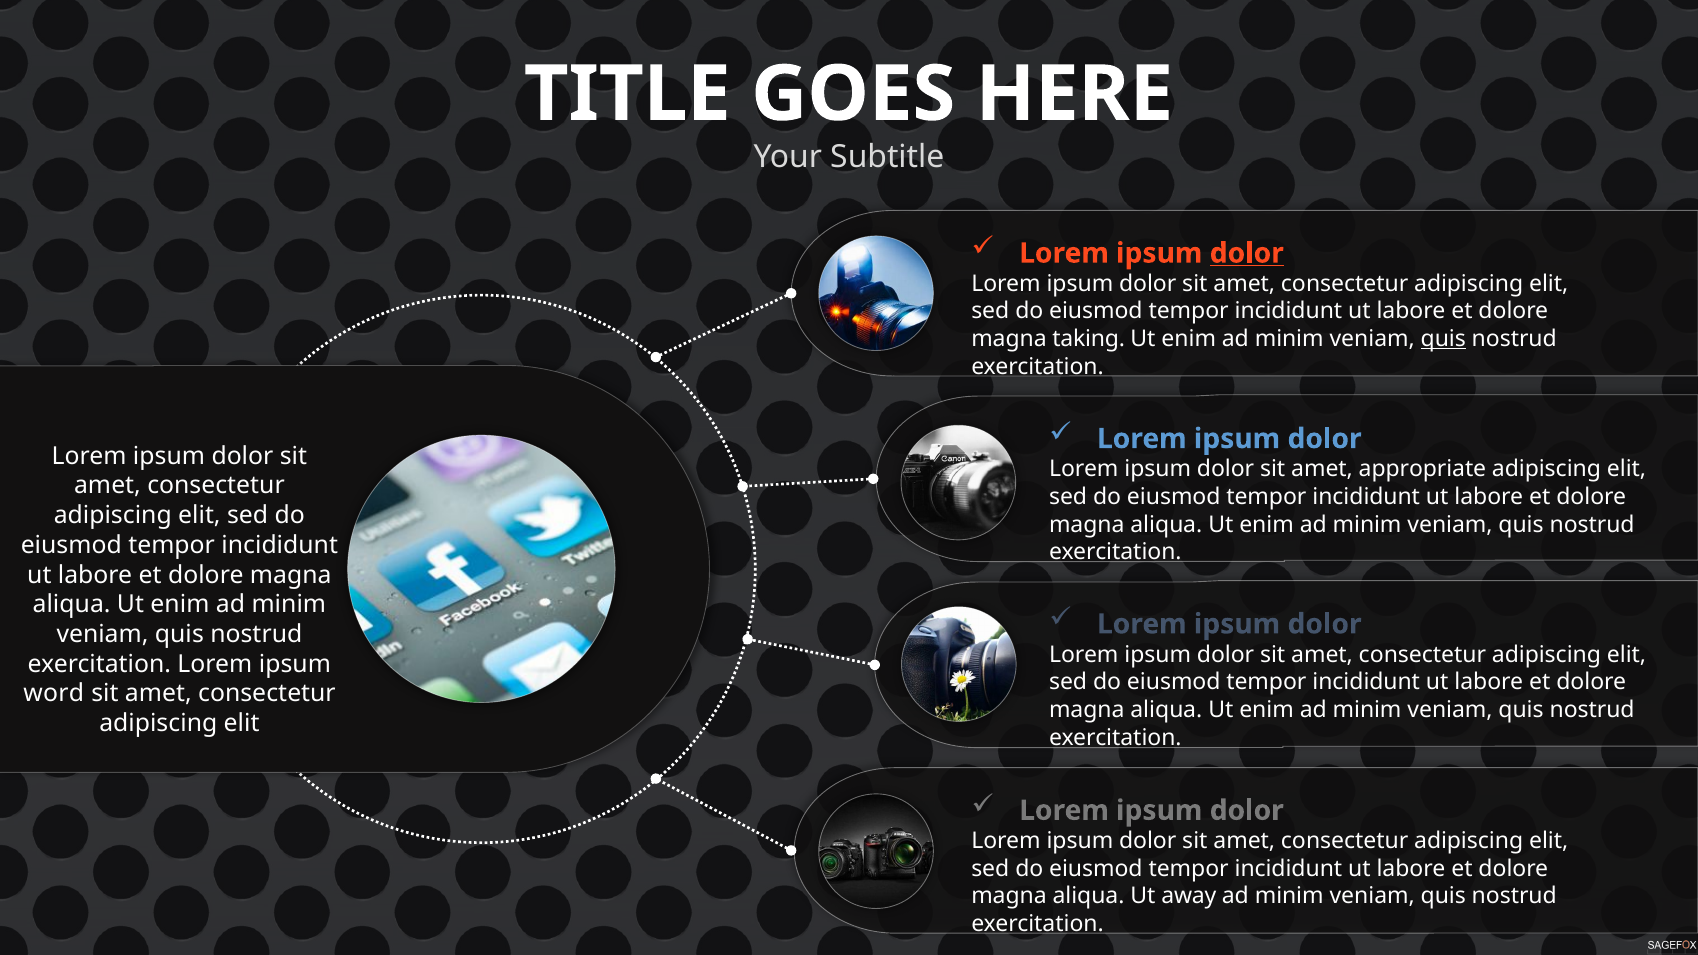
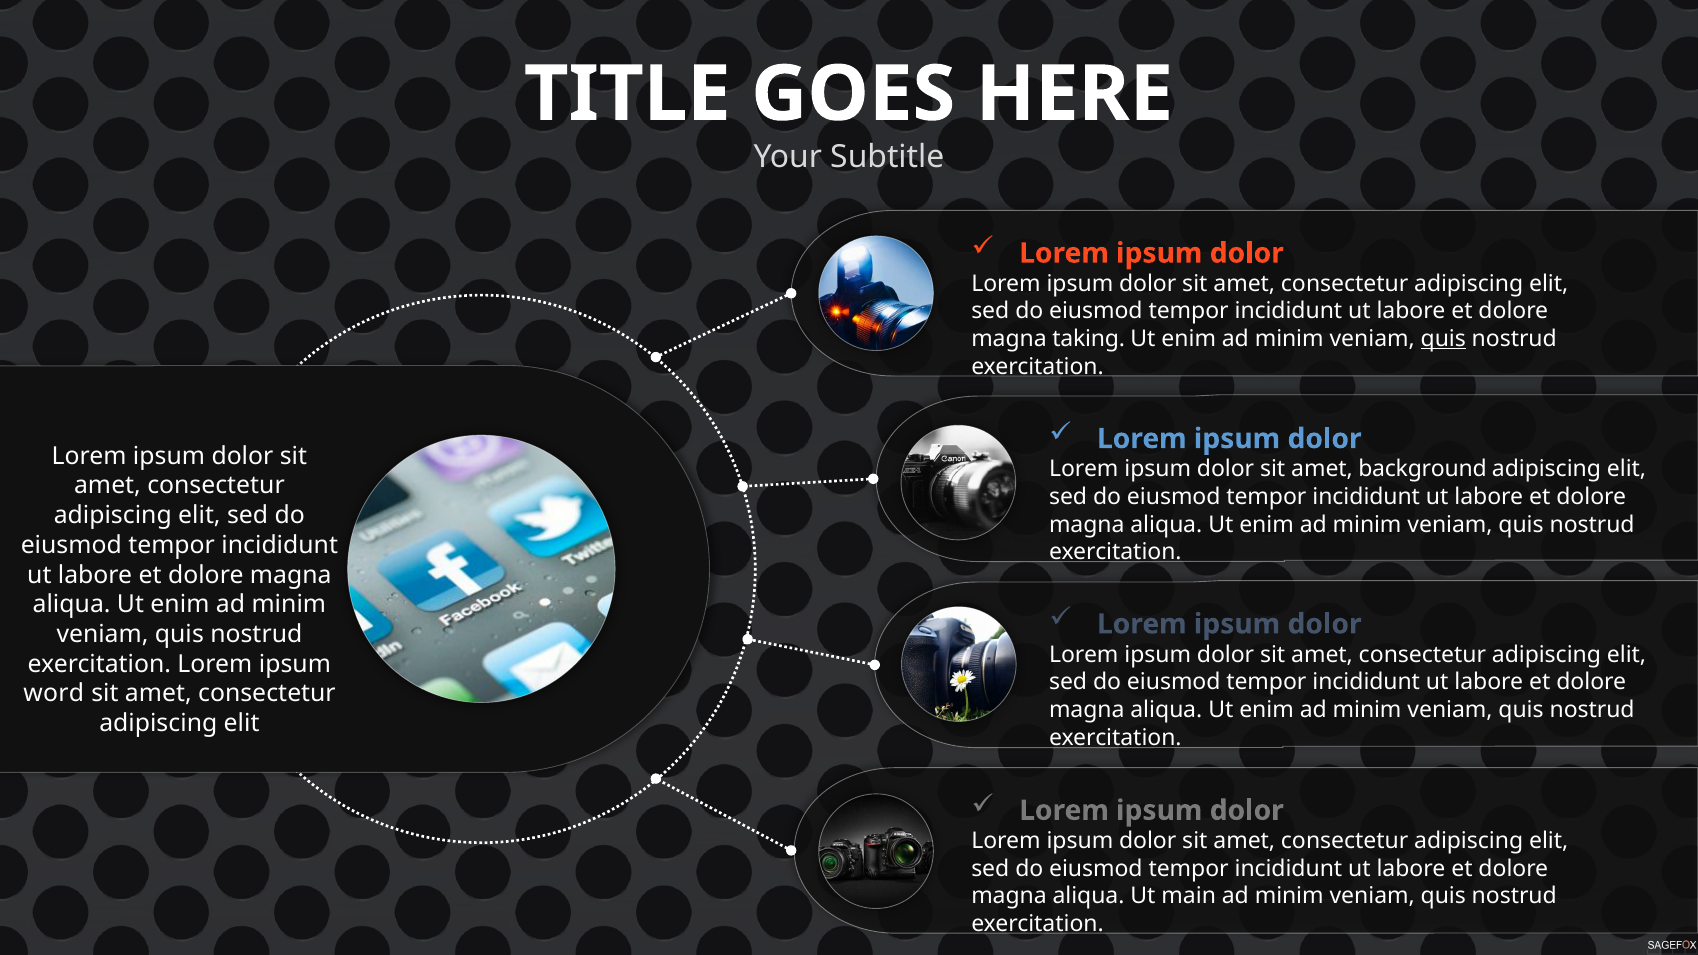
dolor underline: present -> none (1247, 253)
appropriate: appropriate -> background (1423, 469)
away: away -> main (1189, 896)
